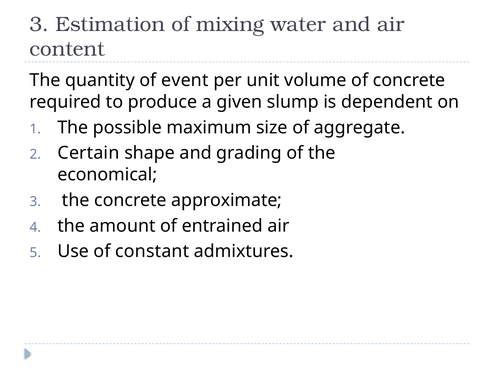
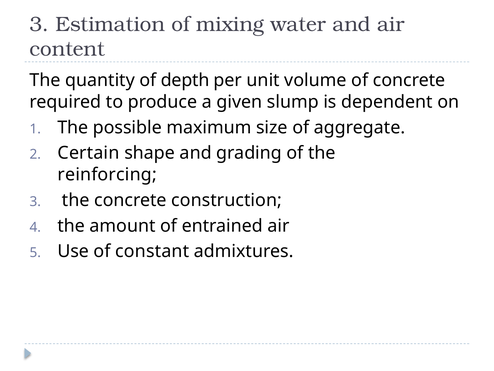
event: event -> depth (185, 80)
economical: economical -> reinforcing (107, 174)
approximate: approximate -> construction (227, 200)
